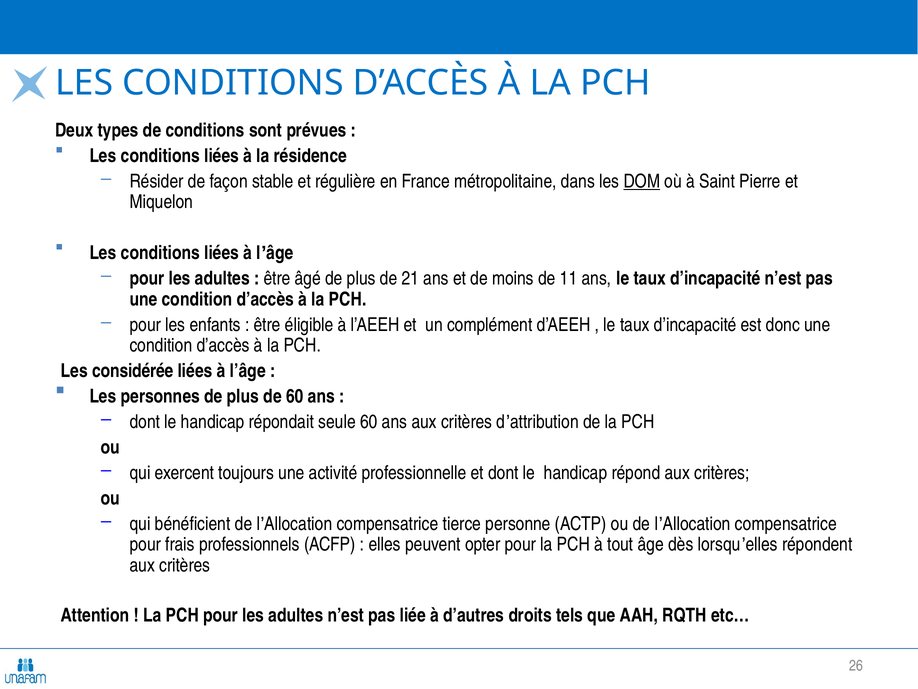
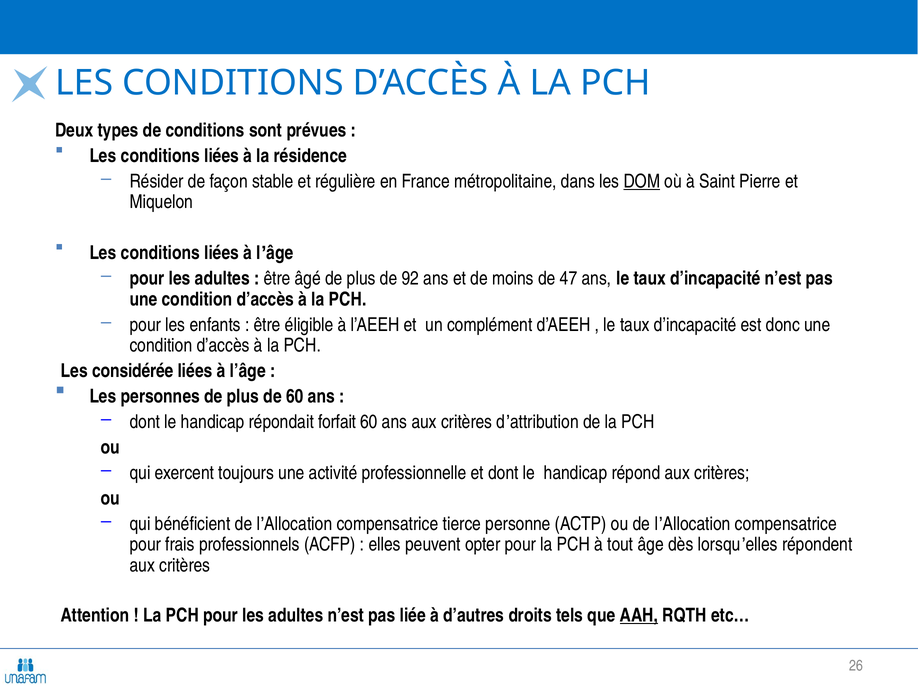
21: 21 -> 92 (410, 278)
11: 11 -> 47 (569, 278)
seule: seule -> forfait (337, 422)
AAH underline: none -> present (639, 615)
